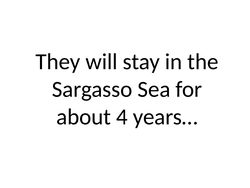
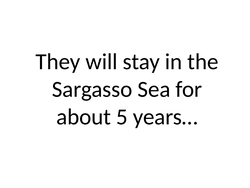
4: 4 -> 5 (122, 117)
